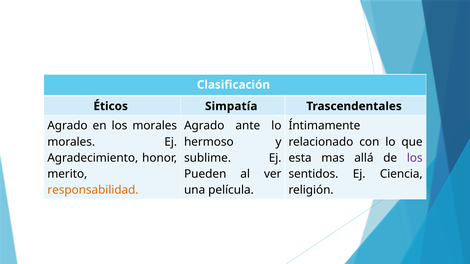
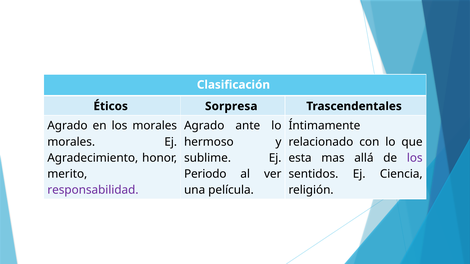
Simpatía: Simpatía -> Sorpresa (231, 106)
Pueden: Pueden -> Periodo (205, 174)
responsabilidad colour: orange -> purple (93, 190)
